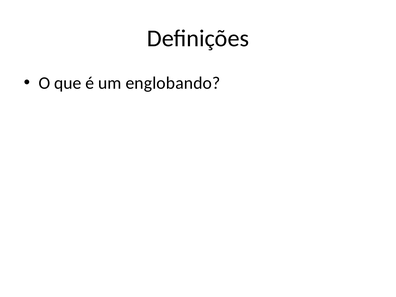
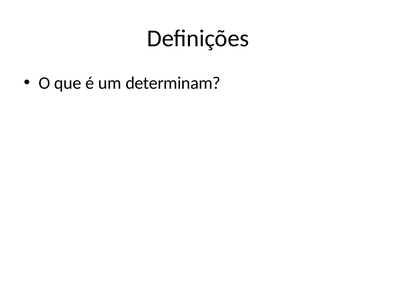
englobando: englobando -> determinam (173, 83)
